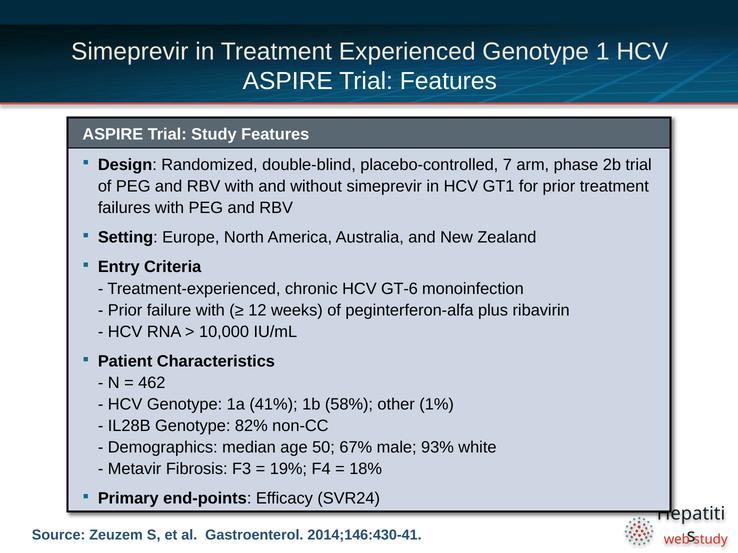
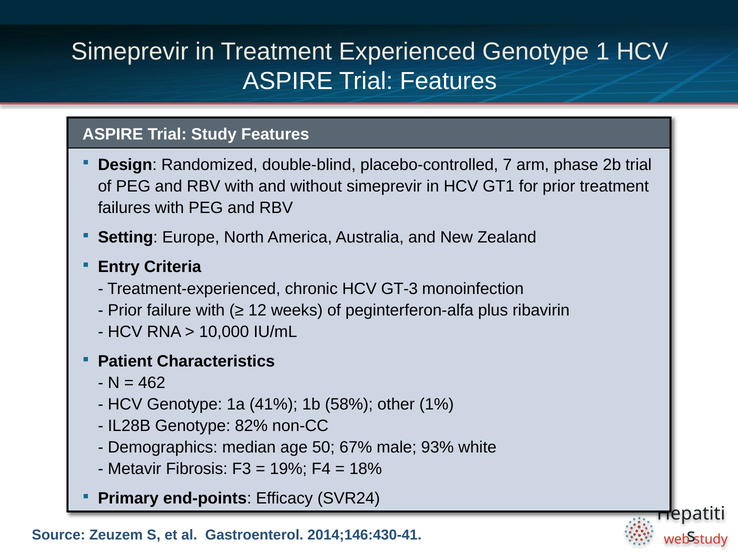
GT-6: GT-6 -> GT-3 (399, 289)
